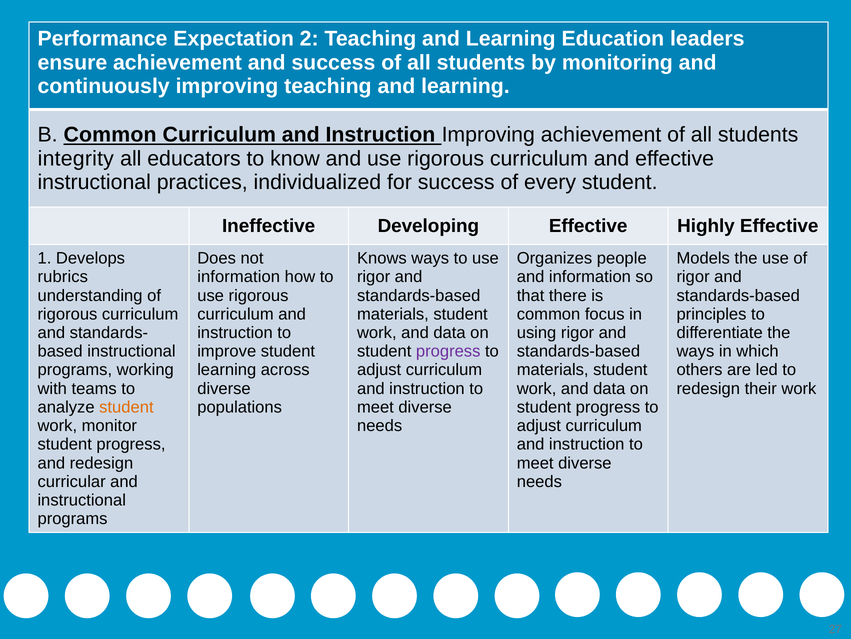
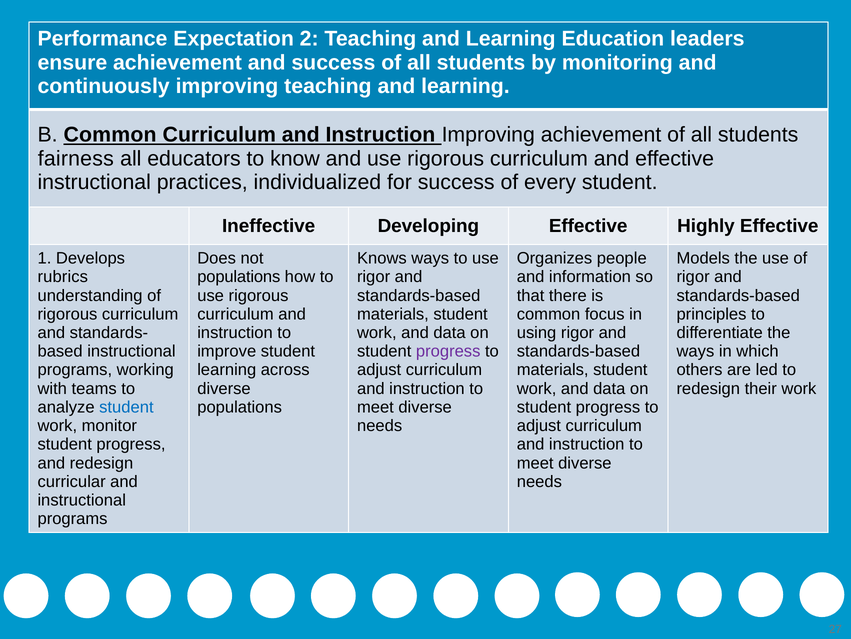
integrity: integrity -> fairness (76, 158)
information: information -> populations (239, 277)
student colour: orange -> blue (126, 407)
